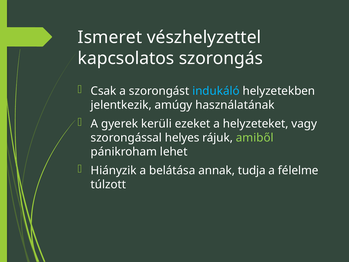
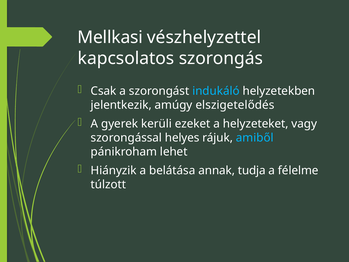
Ismeret: Ismeret -> Mellkasi (110, 37)
használatának: használatának -> elszigetelődés (235, 105)
amiből colour: light green -> light blue (255, 138)
